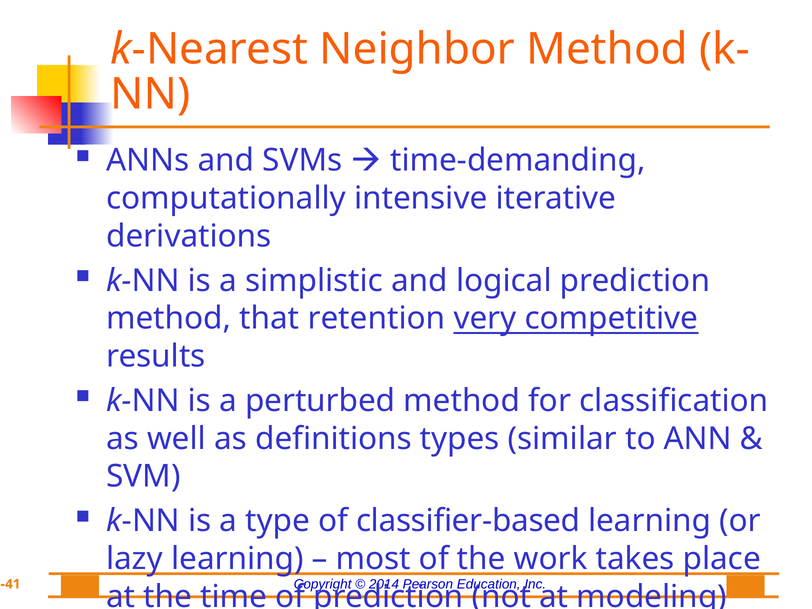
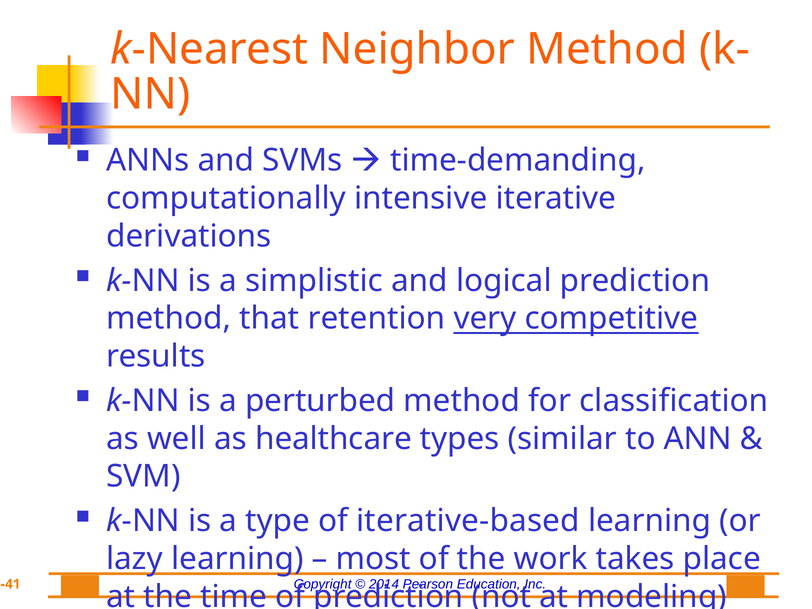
definitions: definitions -> healthcare (334, 439)
classifier-based: classifier-based -> iterative-based (468, 521)
